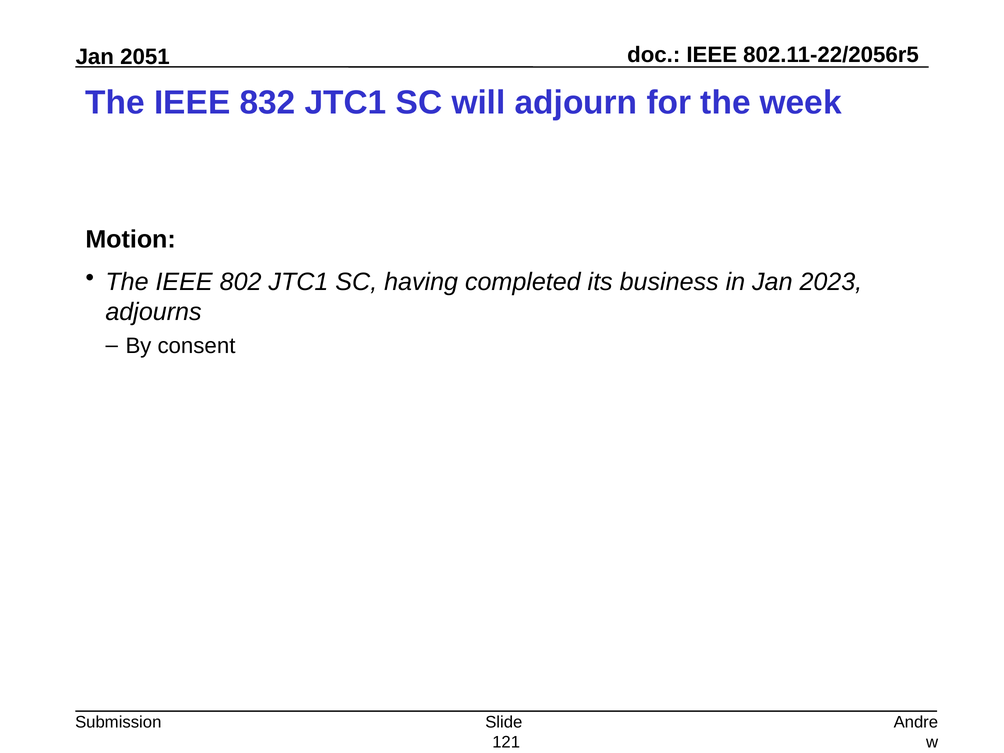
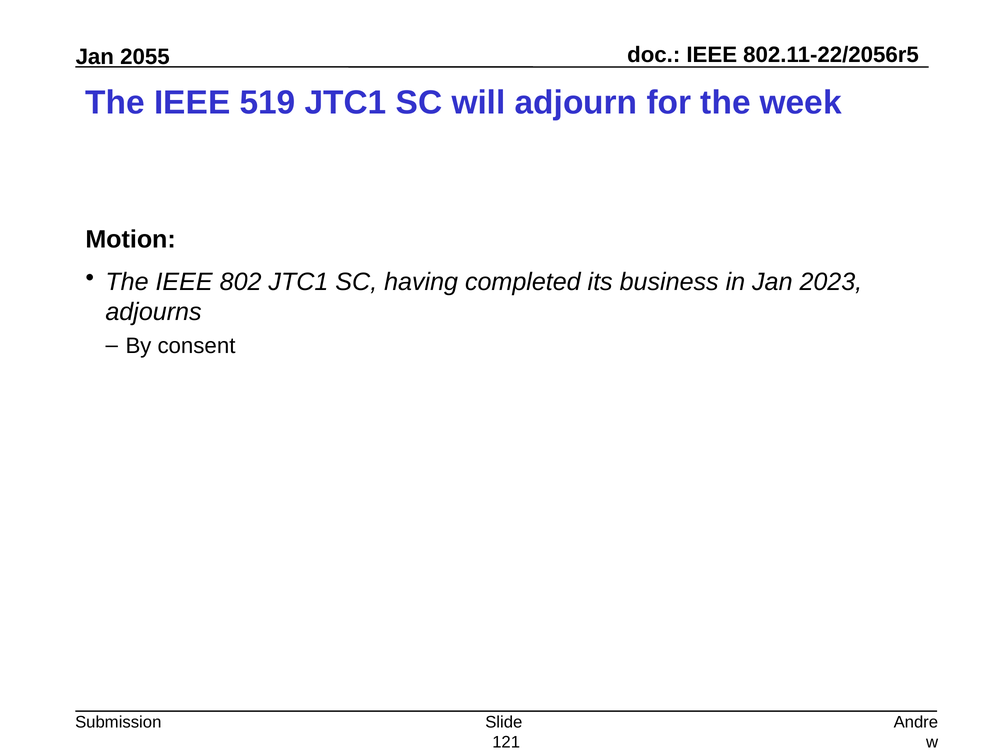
2051: 2051 -> 2055 (145, 57)
832: 832 -> 519 (268, 103)
